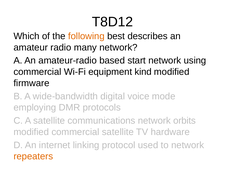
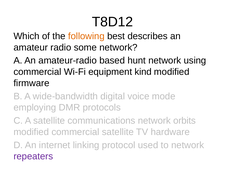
many: many -> some (85, 47)
start: start -> hunt (137, 60)
repeaters colour: orange -> purple (33, 156)
